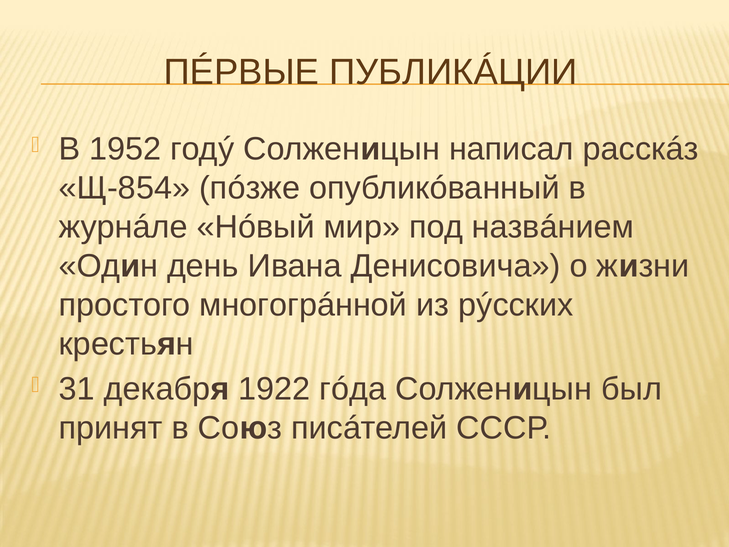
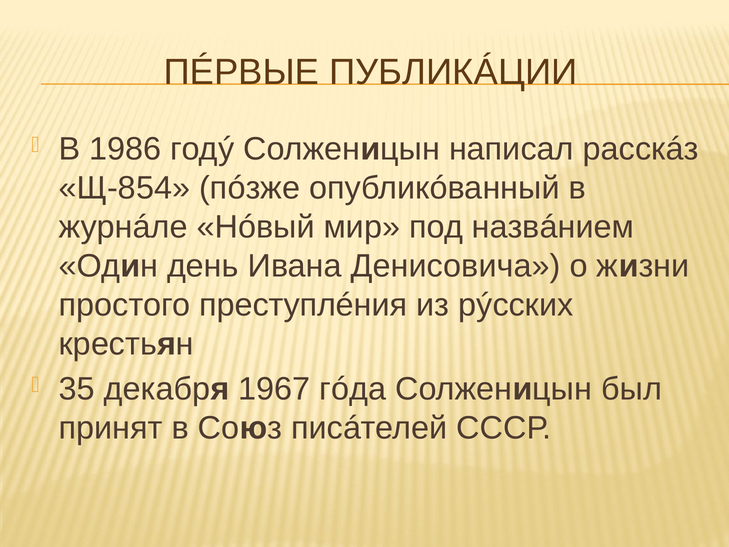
1952: 1952 -> 1986 (125, 149)
многогрáнной: многогрáнной -> преступлéния (303, 305)
31: 31 -> 35 (77, 389)
1922: 1922 -> 1967 (274, 389)
